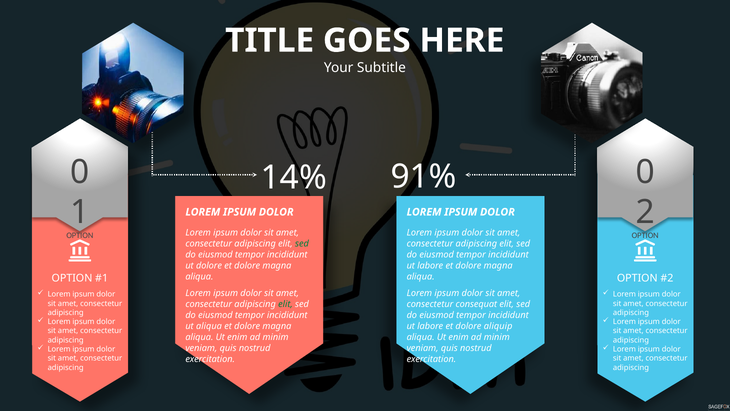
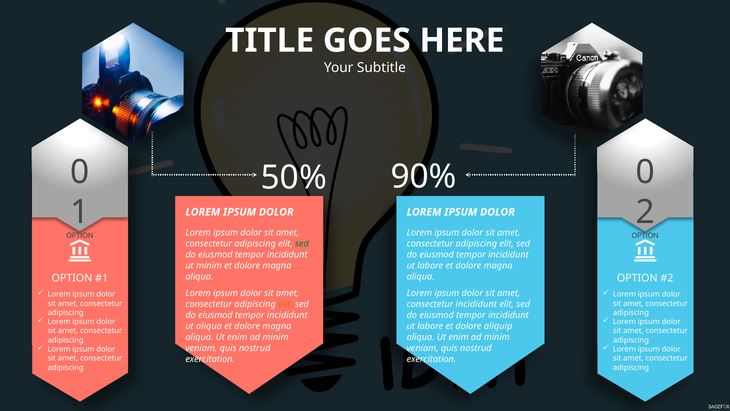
91%: 91% -> 90% (424, 177)
14%: 14% -> 50% (294, 178)
ut dolore: dolore -> minim (209, 266)
elit colour: green -> orange (285, 304)
consectetur consequat: consequat -> incididunt (476, 304)
